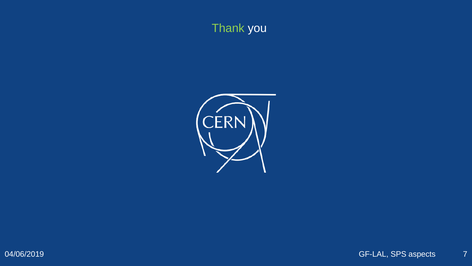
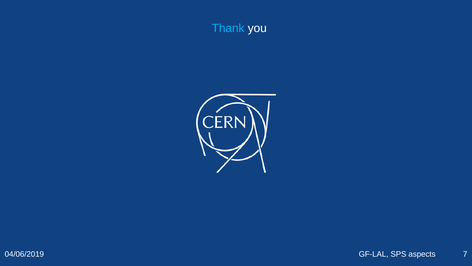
Thank colour: light green -> light blue (228, 28)
